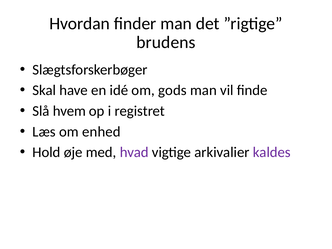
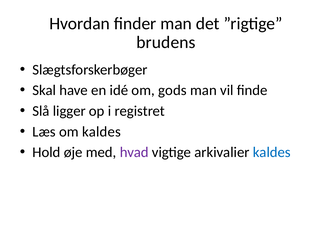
hvem: hvem -> ligger (69, 111)
om enhed: enhed -> kaldes (101, 132)
kaldes colour: purple -> blue (272, 152)
